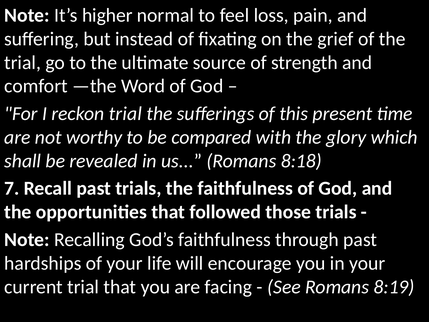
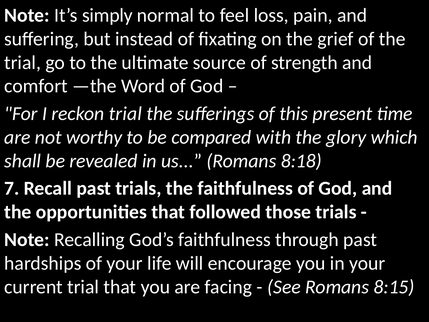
higher: higher -> simply (107, 15)
8:19: 8:19 -> 8:15 (394, 287)
